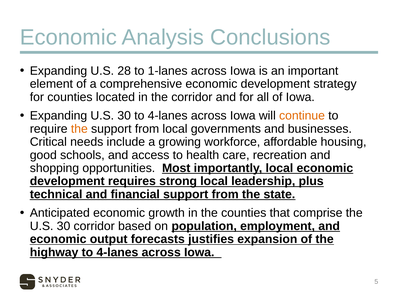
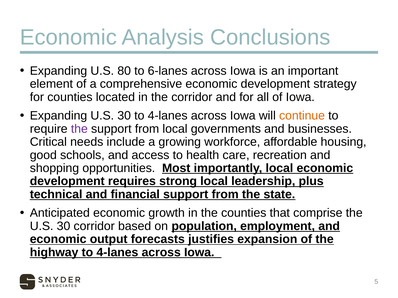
28: 28 -> 80 (124, 71)
1-lanes: 1-lanes -> 6-lanes (168, 71)
the colour: orange -> purple (79, 129)
